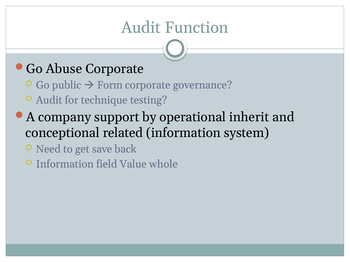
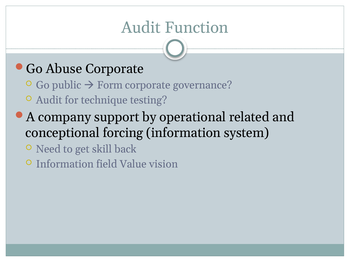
inherit: inherit -> related (249, 117)
related: related -> forcing (123, 133)
save: save -> skill (102, 149)
whole: whole -> vision (163, 164)
